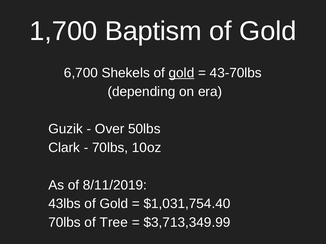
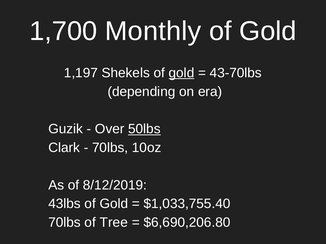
Baptism: Baptism -> Monthly (153, 31)
6,700: 6,700 -> 1,197 (81, 73)
50lbs underline: none -> present (144, 129)
8/11/2019: 8/11/2019 -> 8/12/2019 (115, 185)
$1,031,754.40: $1,031,754.40 -> $1,033,755.40 (187, 204)
$3,713,349.99: $3,713,349.99 -> $6,690,206.80 (187, 223)
